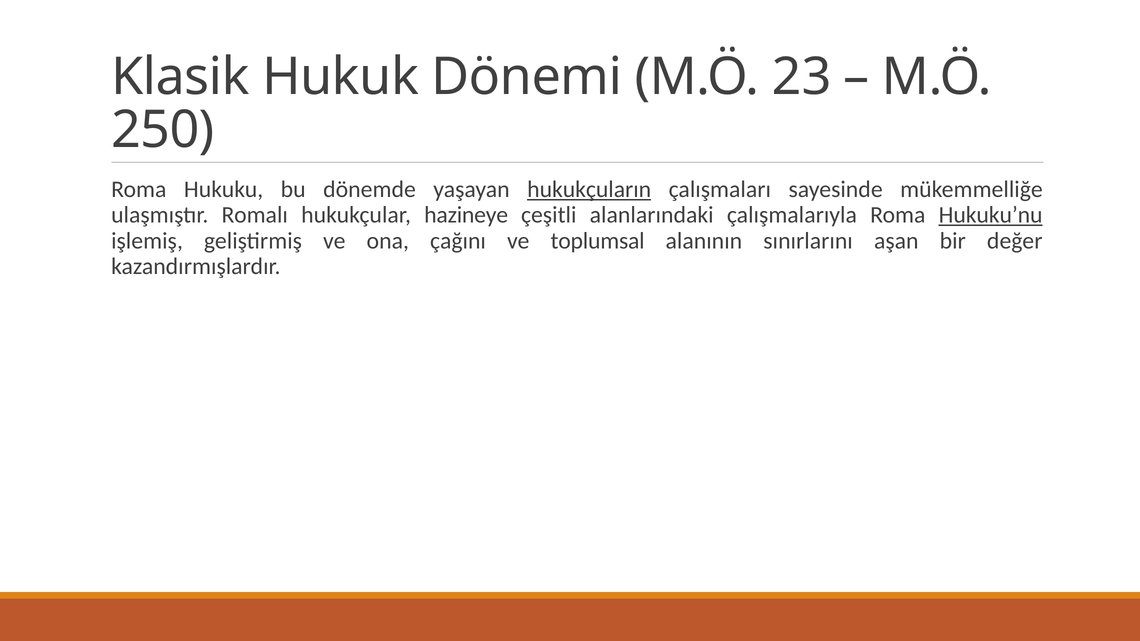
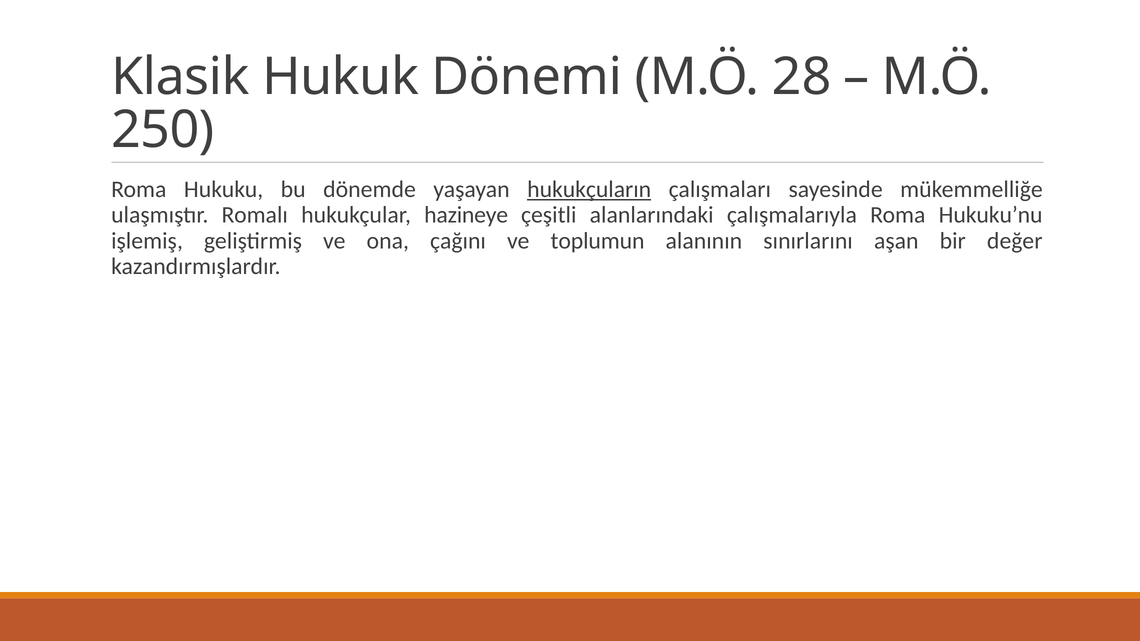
23: 23 -> 28 (802, 77)
Hukuku’nu underline: present -> none (991, 215)
toplumsal: toplumsal -> toplumun (598, 241)
